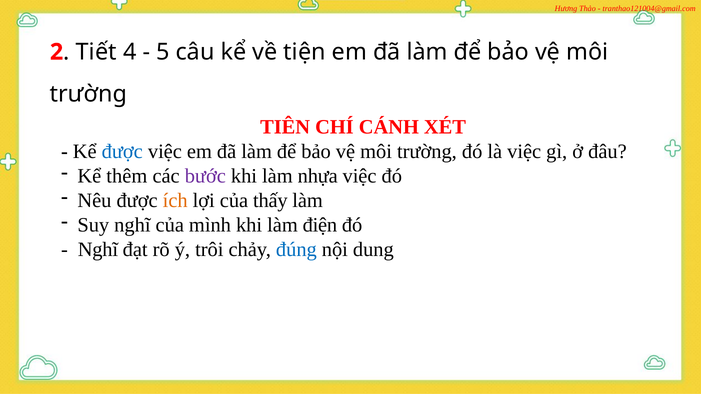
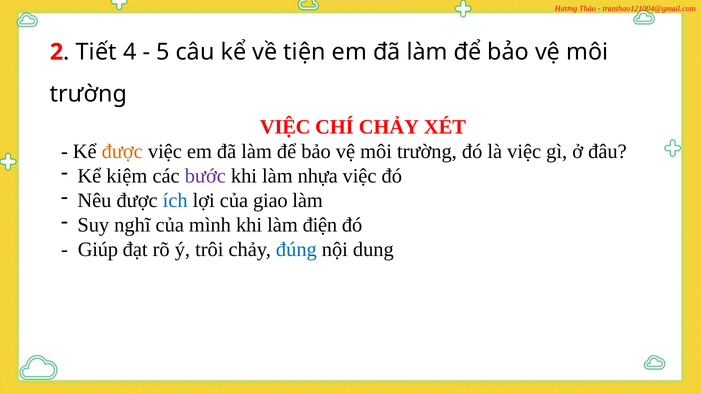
TIÊN: TIÊN -> VIỆC (285, 127)
CHÍ CÁNH: CÁNH -> CHẢY (389, 127)
được colour: blue -> orange (122, 152)
thêm: thêm -> kiệm (127, 176)
ích colour: orange -> blue (175, 201)
thấy: thấy -> giao (270, 201)
Nghĩ: Nghĩ -> Giúp (98, 250)
